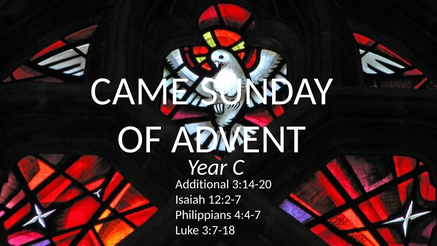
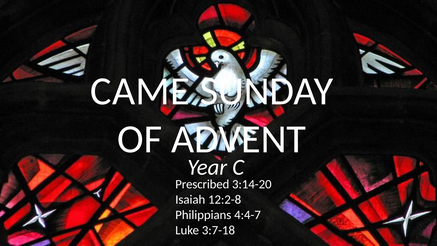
Additional: Additional -> Prescribed (202, 184)
12:2-7: 12:2-7 -> 12:2-8 (225, 200)
